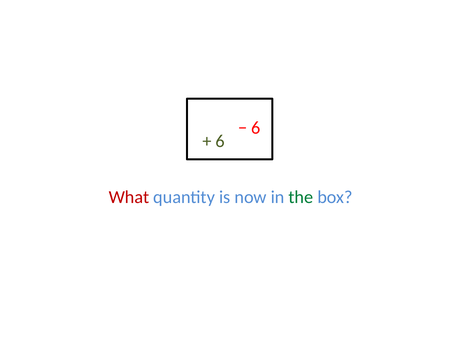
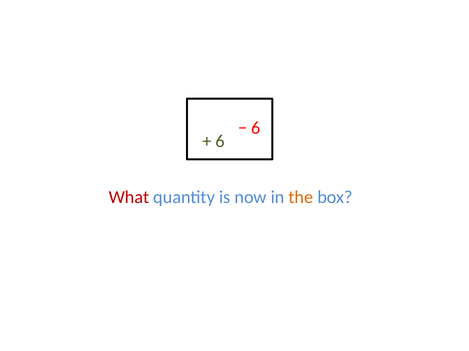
the colour: green -> orange (301, 198)
